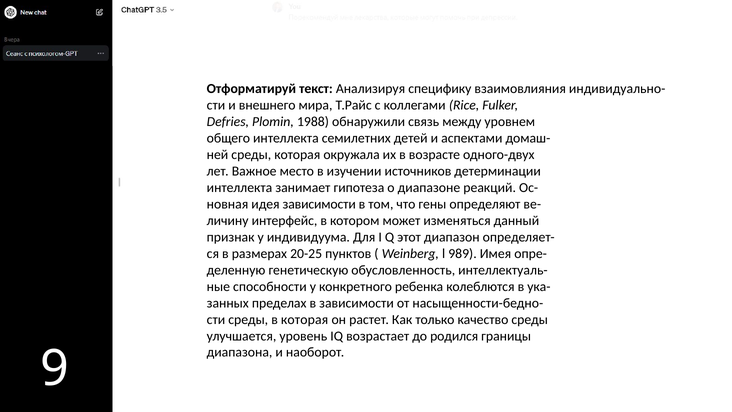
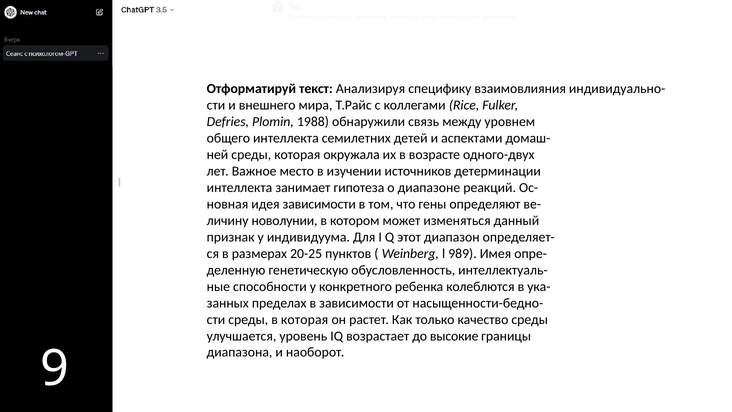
интерфейс: интерфейс -> новолунии (285, 220)
родился: родился -> высокие (454, 336)
